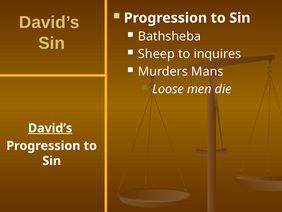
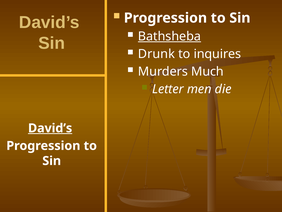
Bathsheba underline: none -> present (169, 36)
Sheep: Sheep -> Drunk (156, 54)
Mans: Mans -> Much (207, 71)
Loose: Loose -> Letter (168, 89)
